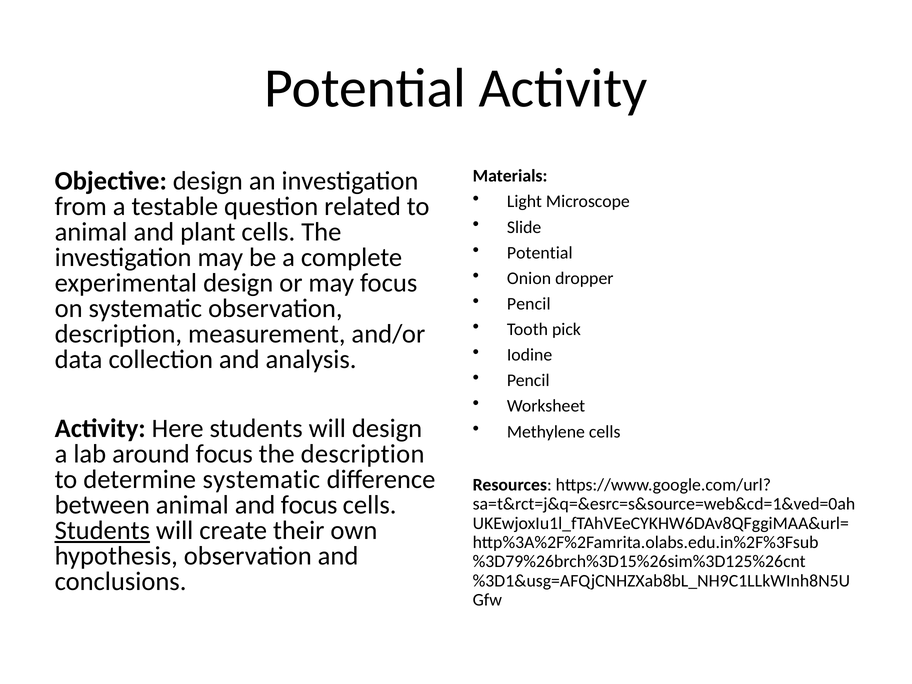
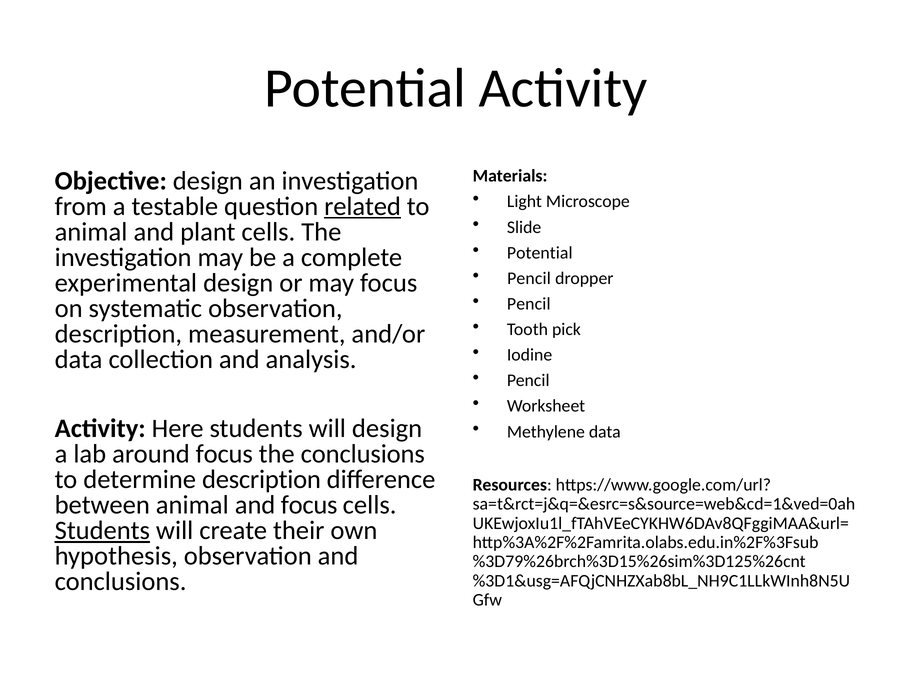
related underline: none -> present (363, 206)
Onion: Onion -> Pencil (529, 278)
Methylene cells: cells -> data (605, 432)
the description: description -> conclusions (363, 454)
determine systematic: systematic -> description (262, 479)
